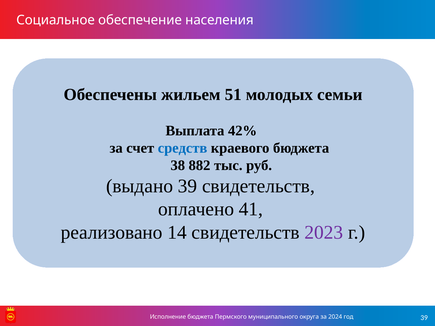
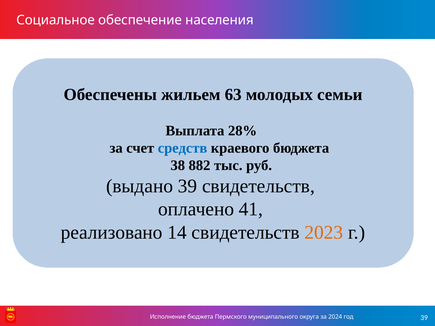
51: 51 -> 63 (233, 95)
42%: 42% -> 28% (243, 131)
2023 colour: purple -> orange (324, 233)
